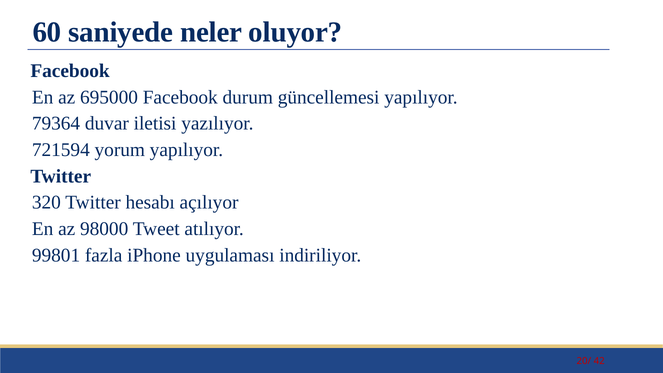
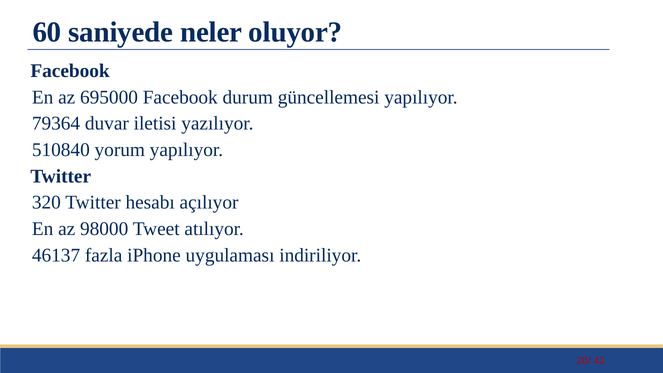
721594: 721594 -> 510840 (61, 150)
99801: 99801 -> 46137 (56, 255)
